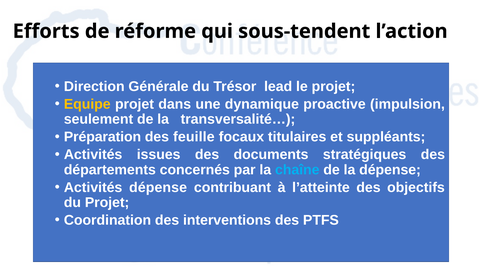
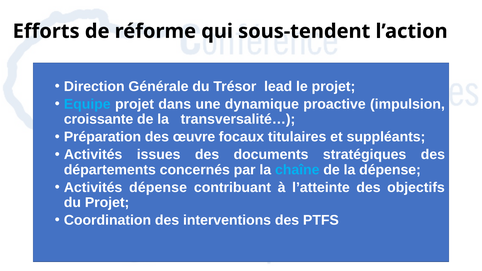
Equipe colour: yellow -> light blue (87, 104)
seulement: seulement -> croissante (99, 119)
feuille: feuille -> œuvre (194, 137)
